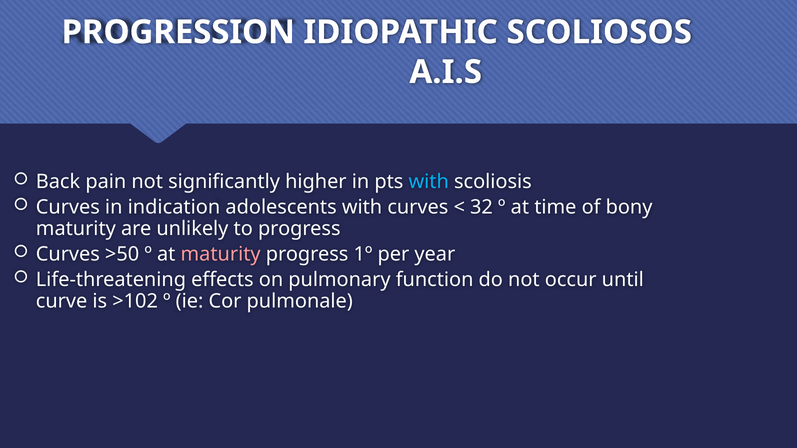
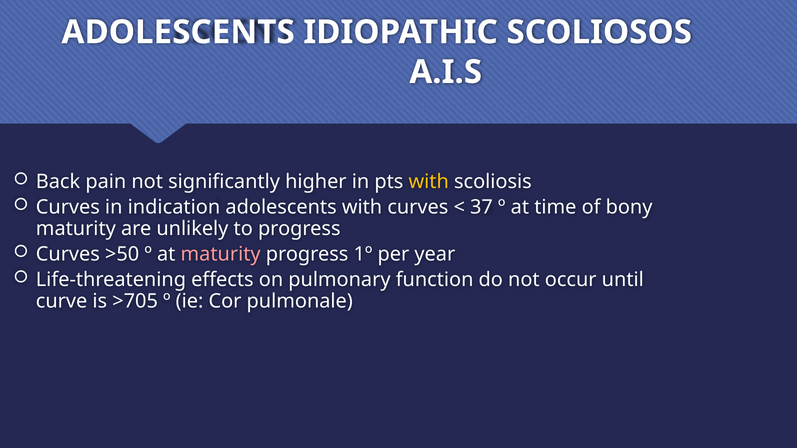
PROGRESSION: PROGRESSION -> ADOLESCENTS (178, 32)
with colour: light blue -> yellow (429, 182)
32: 32 -> 37 (481, 208)
>102: >102 -> >705 (135, 302)
